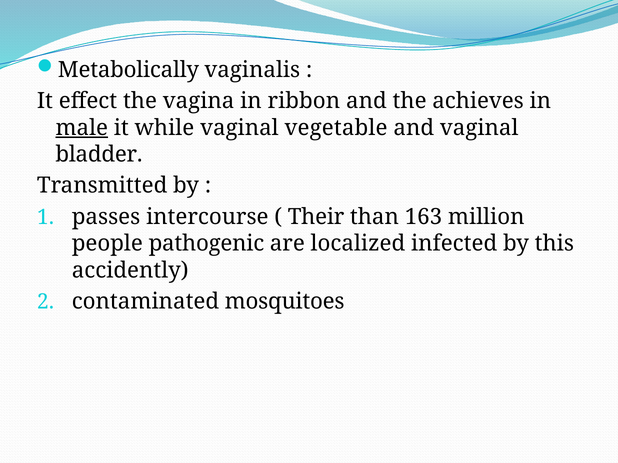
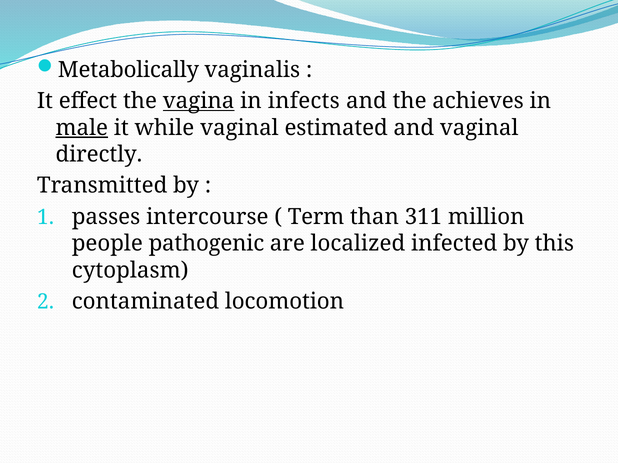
vagina underline: none -> present (199, 101)
ribbon: ribbon -> infects (304, 101)
vegetable: vegetable -> estimated (336, 128)
bladder: bladder -> directly (99, 155)
Their: Their -> Term (316, 217)
163: 163 -> 311 (423, 217)
accidently: accidently -> cytoplasm (130, 271)
mosquitoes: mosquitoes -> locomotion (285, 302)
